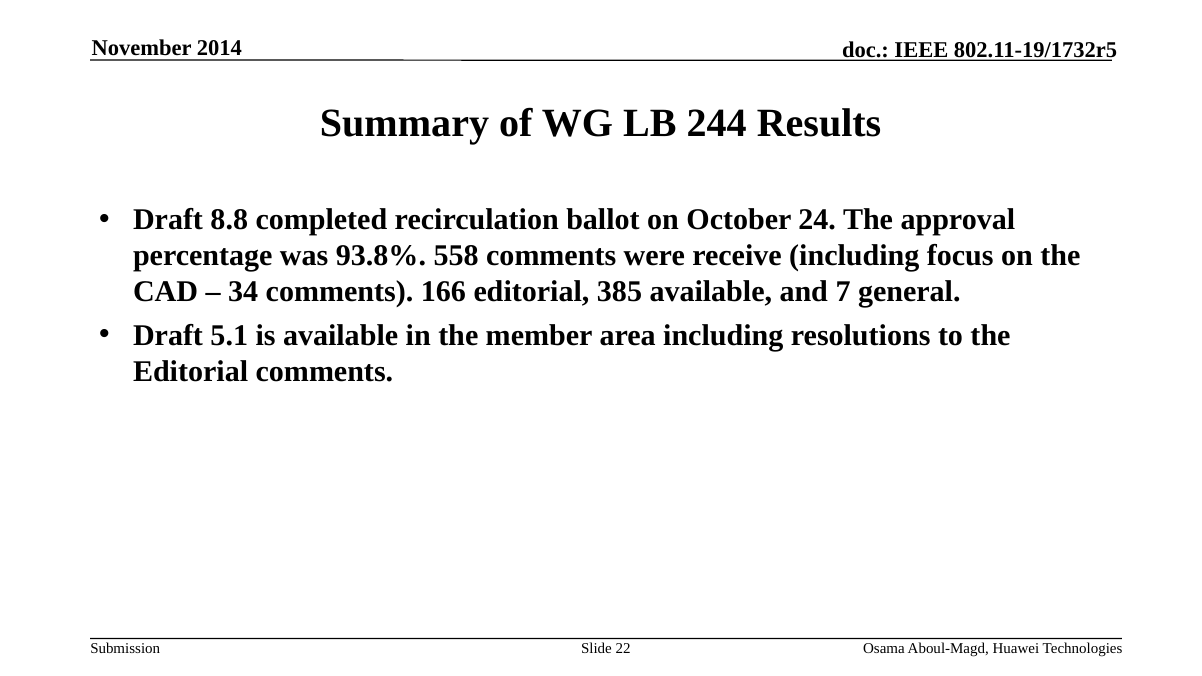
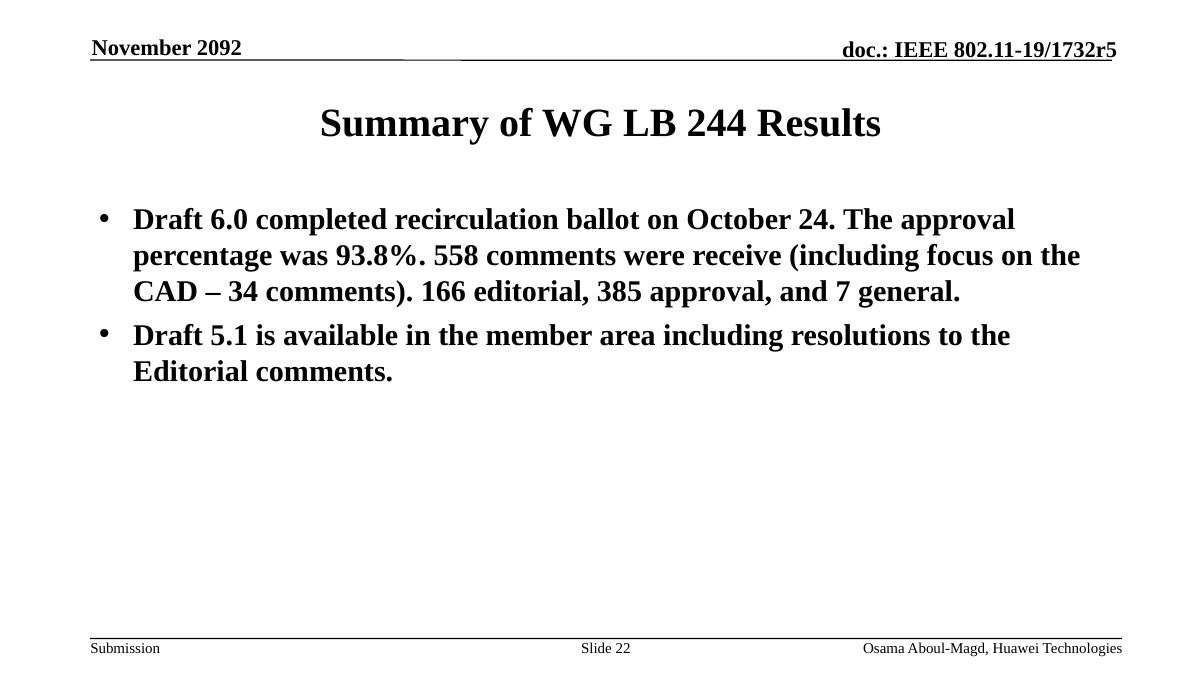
2014: 2014 -> 2092 (219, 48)
8.8: 8.8 -> 6.0 (229, 220)
385 available: available -> approval (711, 292)
